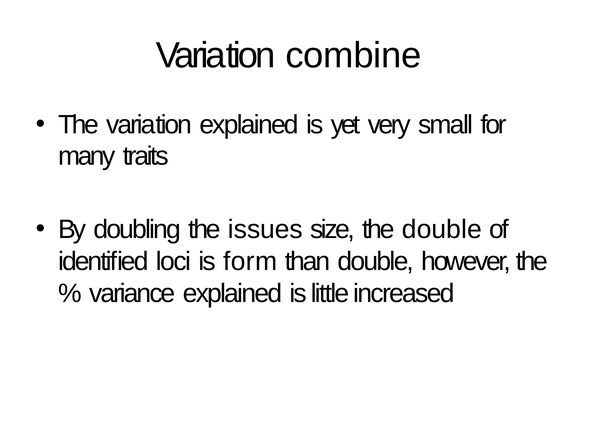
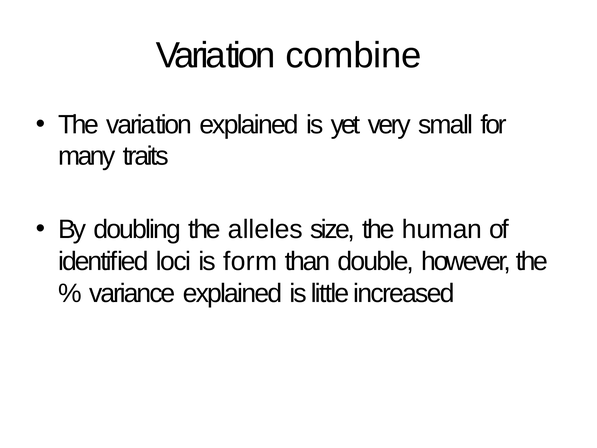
issues: issues -> alleles (265, 229)
the double: double -> human (442, 229)
